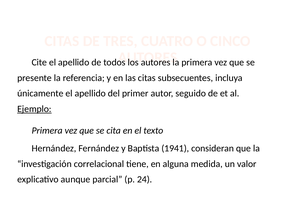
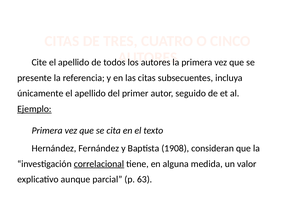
1941: 1941 -> 1908 (175, 148)
correlacional underline: none -> present (99, 164)
24: 24 -> 63 (145, 179)
